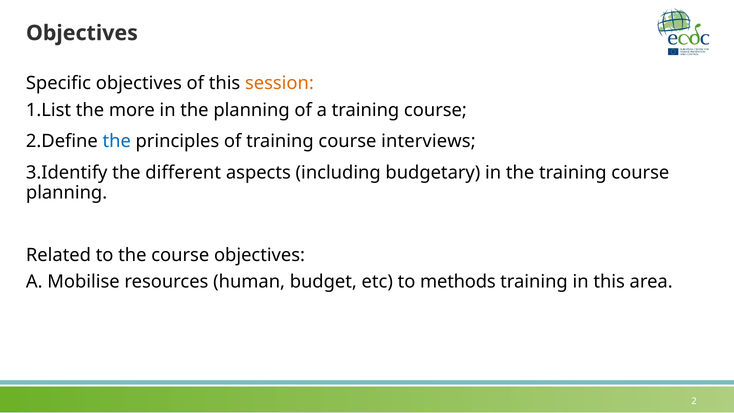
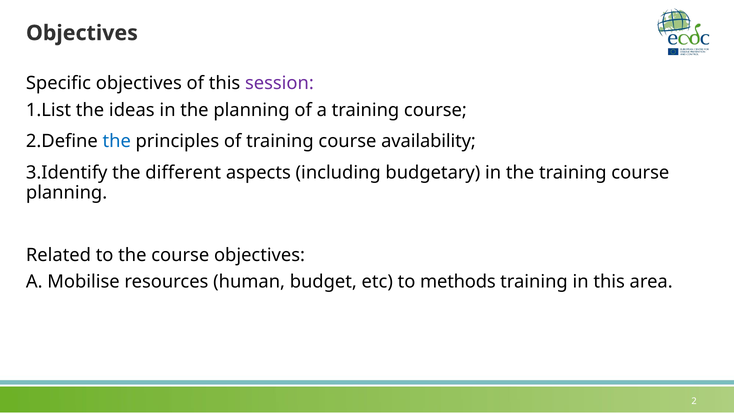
session colour: orange -> purple (279, 83)
more: more -> ideas (132, 110)
interviews: interviews -> availability (429, 141)
